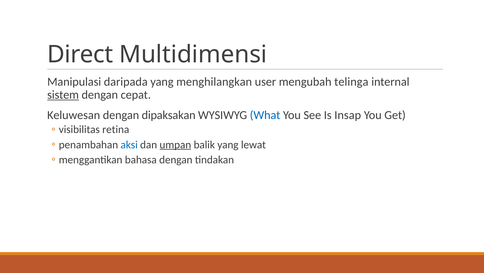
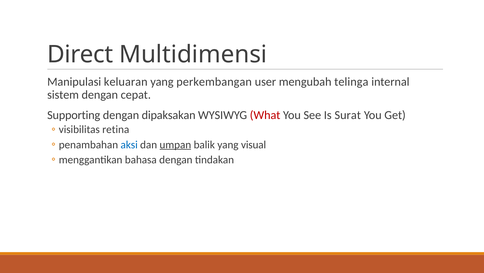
daripada: daripada -> keluaran (126, 82)
menghilangkan: menghilangkan -> perkembangan (214, 82)
sistem underline: present -> none (63, 95)
Keluwesan: Keluwesan -> Supporting (74, 115)
What colour: blue -> red (265, 115)
Insap: Insap -> Surat (348, 115)
lewat: lewat -> visual (254, 144)
